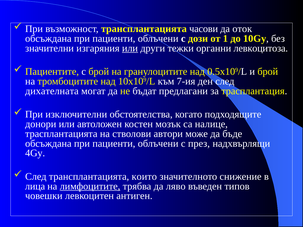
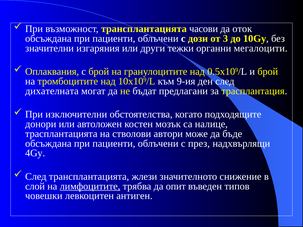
1: 1 -> 3 (225, 39)
или underline: present -> none (130, 48)
левкоцитоза: левкоцитоза -> мегалоцити (261, 48)
Пациентите: Пациентите -> Оплаквания (52, 72)
7-ия: 7-ия -> 9-ия (186, 81)
които: които -> жлези (144, 177)
лица: лица -> слой (35, 186)
ляво: ляво -> опит (176, 186)
